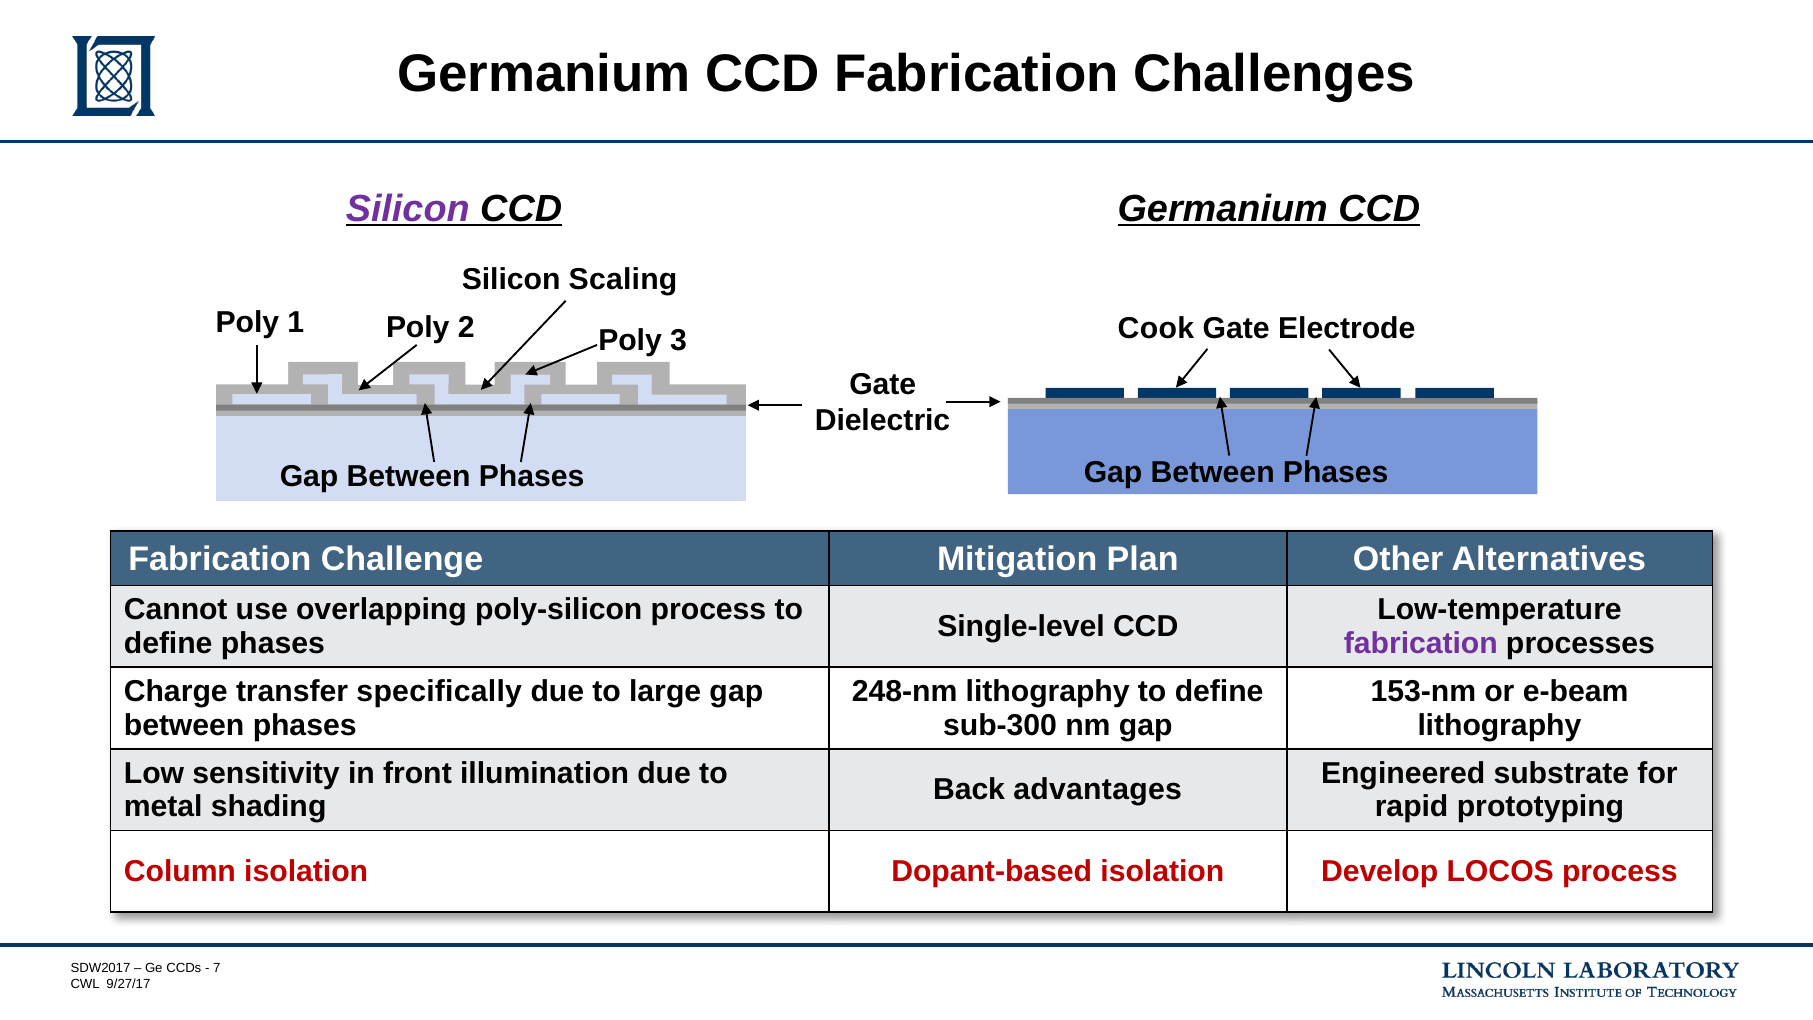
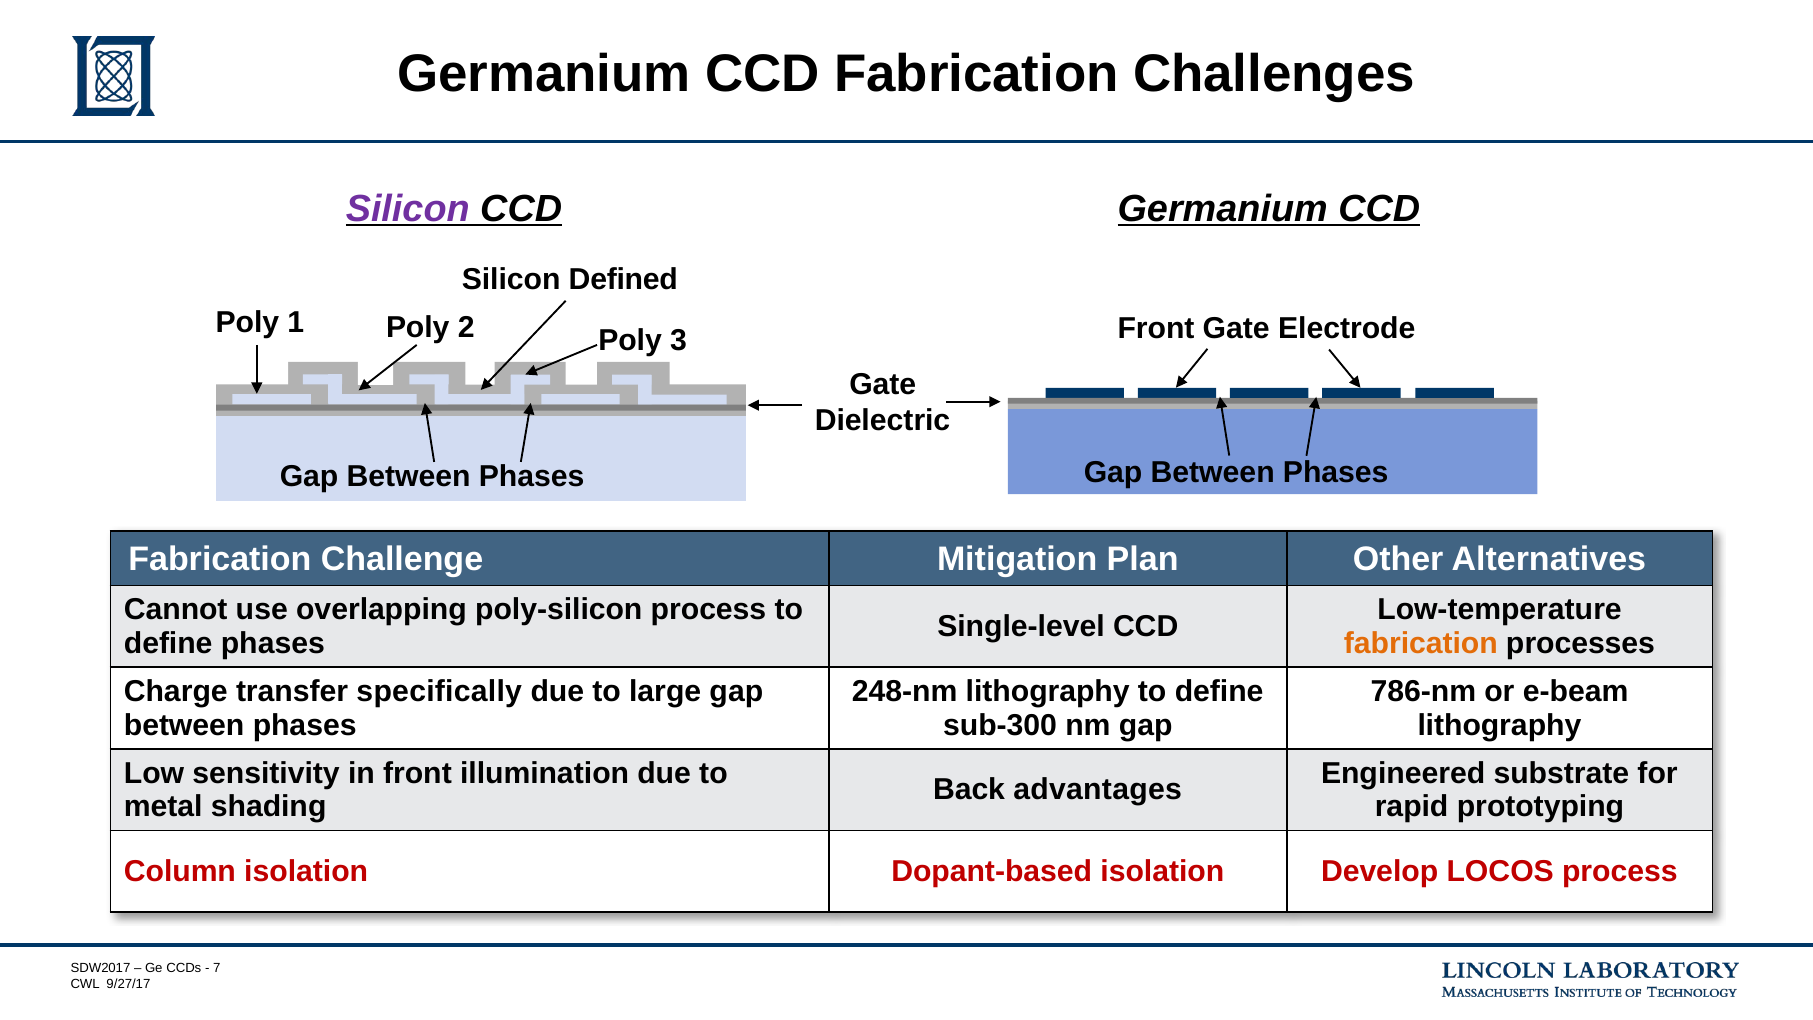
Scaling: Scaling -> Defined (623, 280)
Cook: Cook -> Front (1156, 328)
fabrication colour: purple -> orange (1421, 644)
153-nm: 153-nm -> 786-nm (1423, 692)
